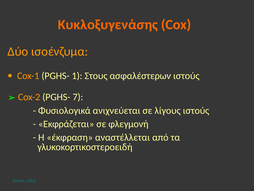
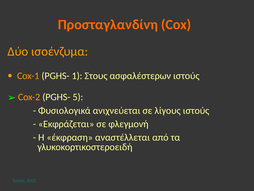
Κυκλοξυγενάσης: Κυκλοξυγενάσης -> Προσταγλανδίνη (108, 24)
7: 7 -> 5 (78, 97)
